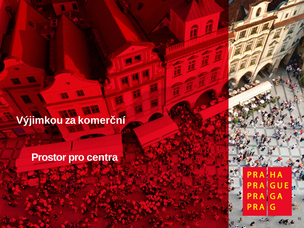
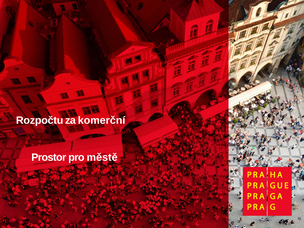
Výjimkou: Výjimkou -> Rozpočtu (40, 120)
centra: centra -> městě (102, 157)
